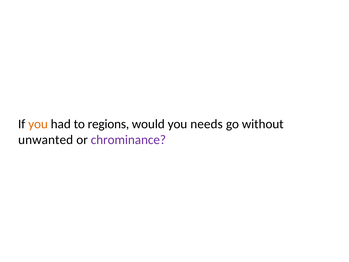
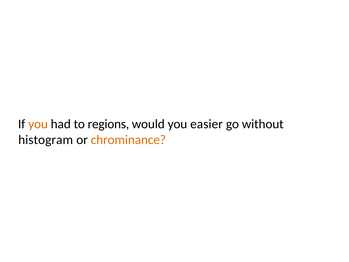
needs: needs -> easier (207, 124)
unwanted: unwanted -> histogram (46, 140)
chrominance colour: purple -> orange (128, 140)
